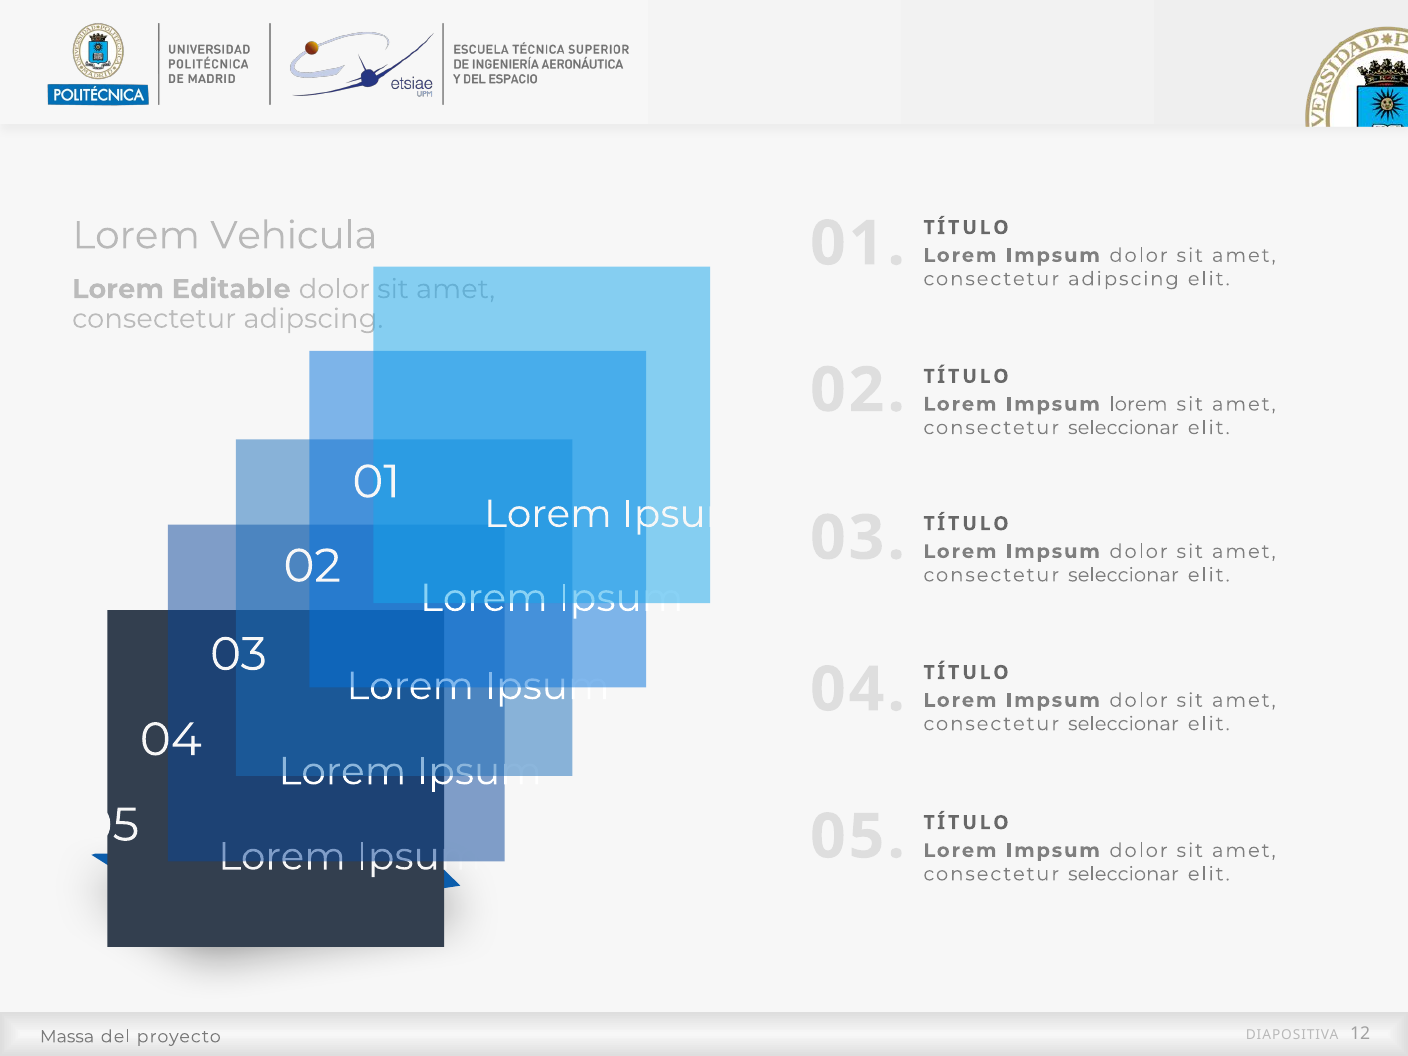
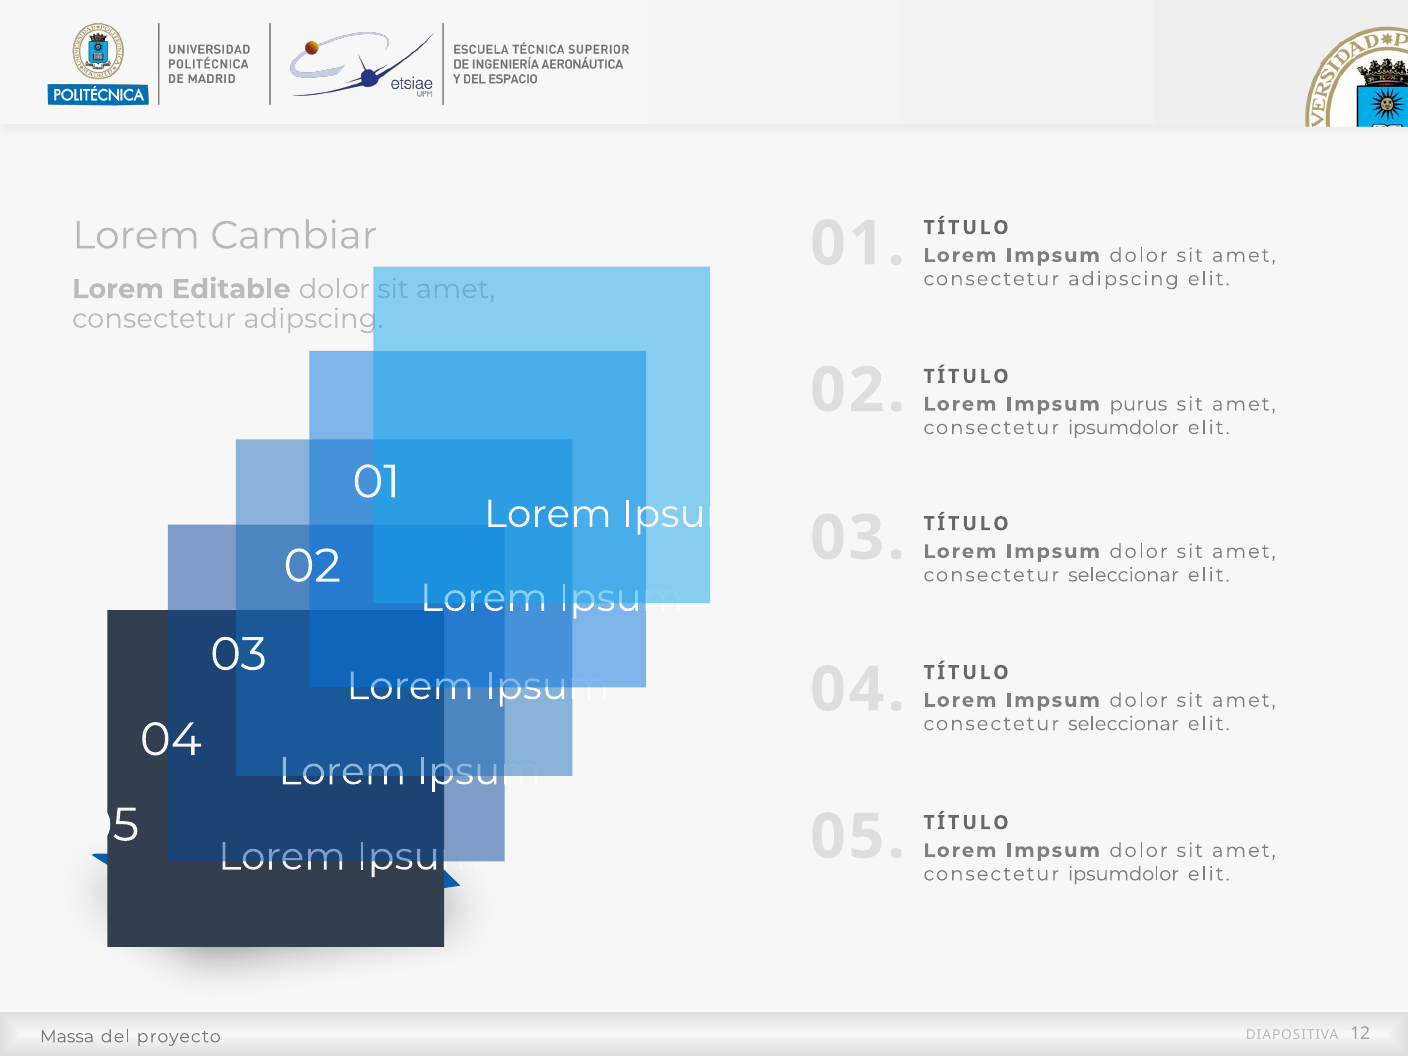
Vehicula: Vehicula -> Cambiar (294, 236)
Impsum lorem: lorem -> purus (1138, 404)
seleccionar: seleccionar -> ipsumdolor (1124, 428)
seleccionar: seleccionar -> ipsumdolor (1124, 874)
